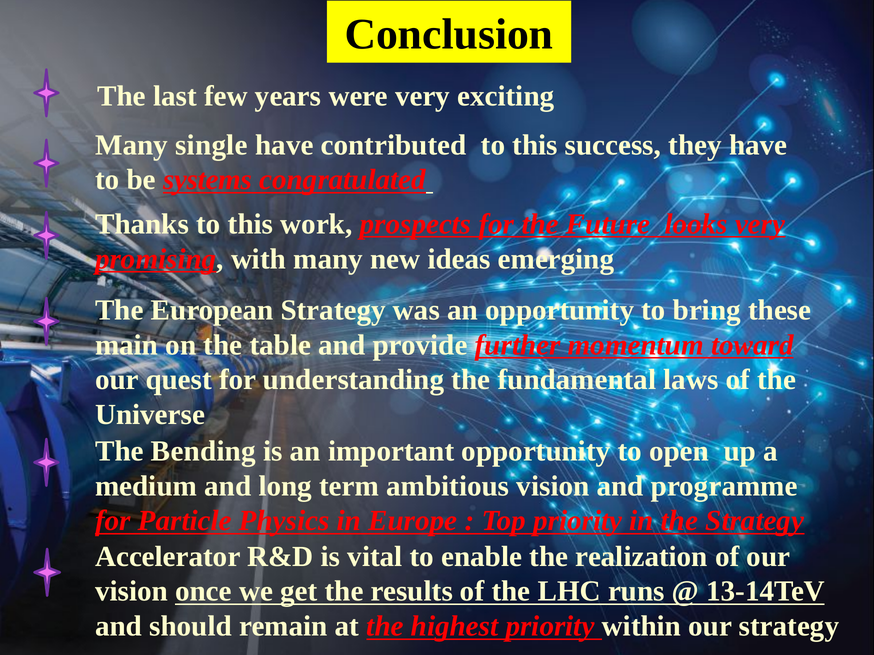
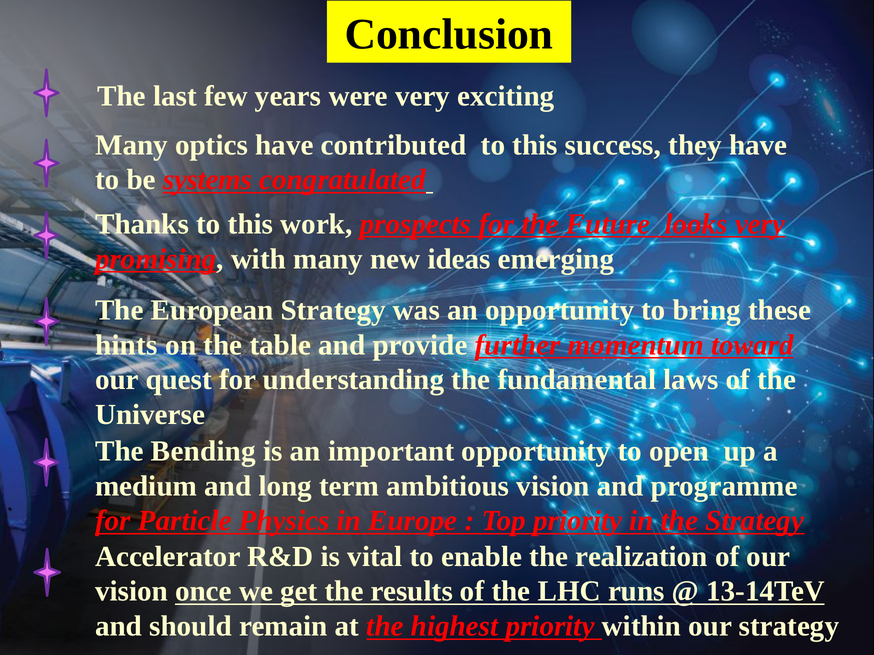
single: single -> optics (212, 145)
main: main -> hints (126, 345)
